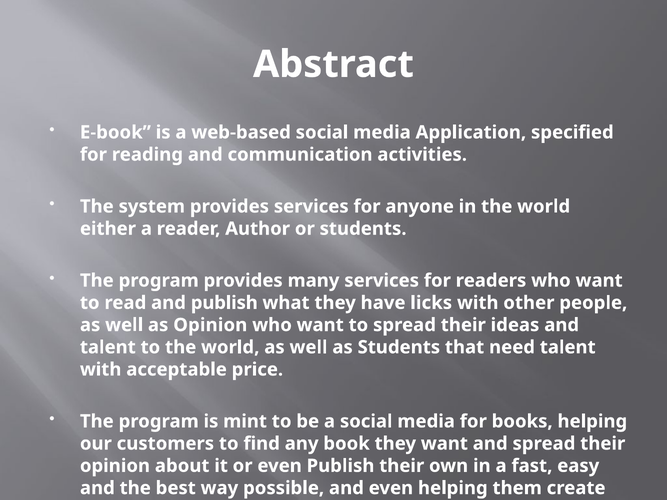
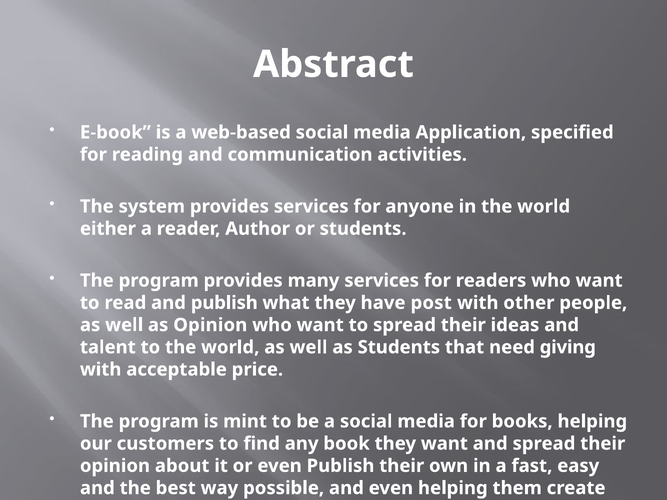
licks: licks -> post (431, 303)
need talent: talent -> giving (568, 347)
